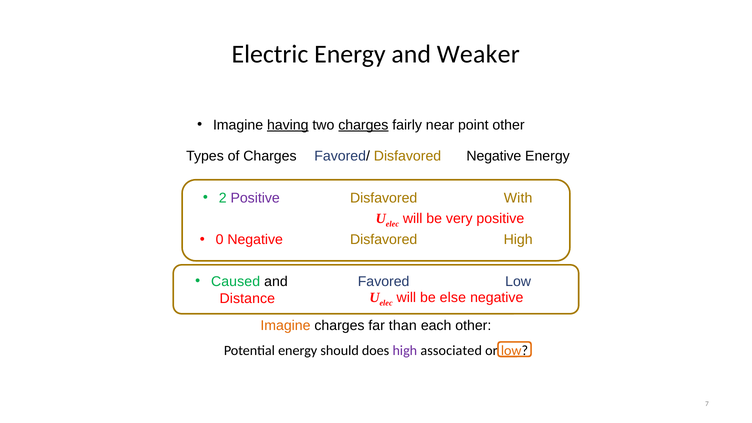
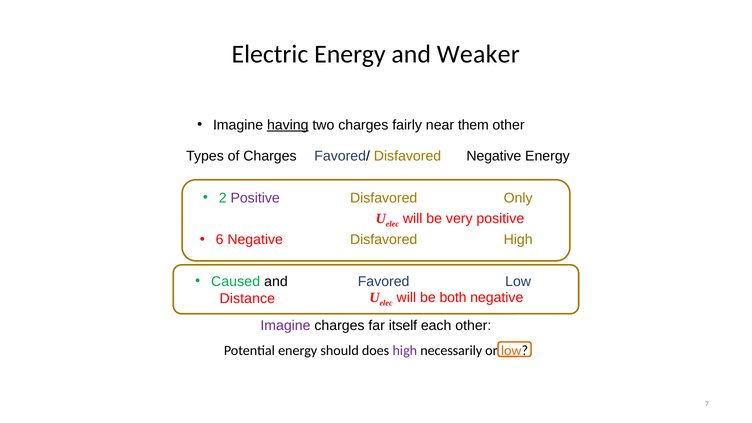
charges underline: present -> none (363, 125)
point: point -> them (473, 125)
With: With -> Only (518, 198)
0: 0 -> 6 (220, 240)
else: else -> both (453, 298)
Imagine colour: orange -> purple (285, 326)
than: than -> itself (403, 326)
associated: associated -> necessarily (451, 351)
